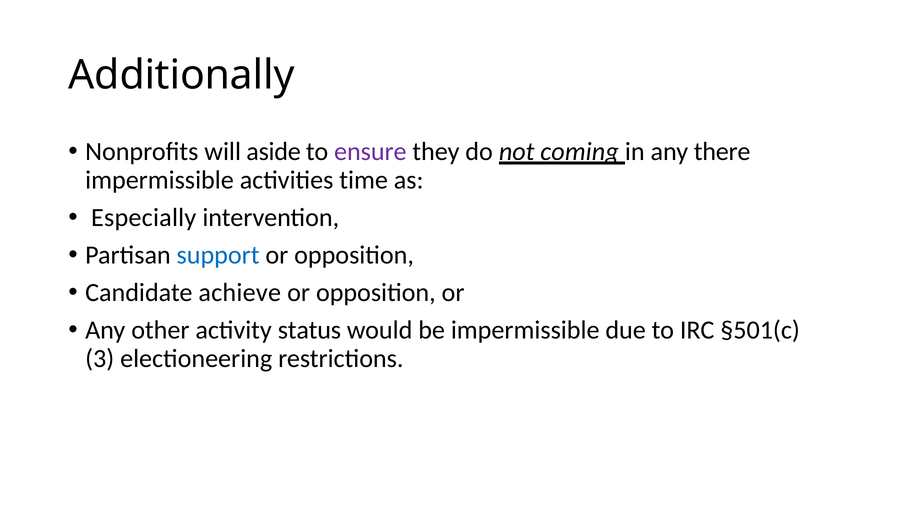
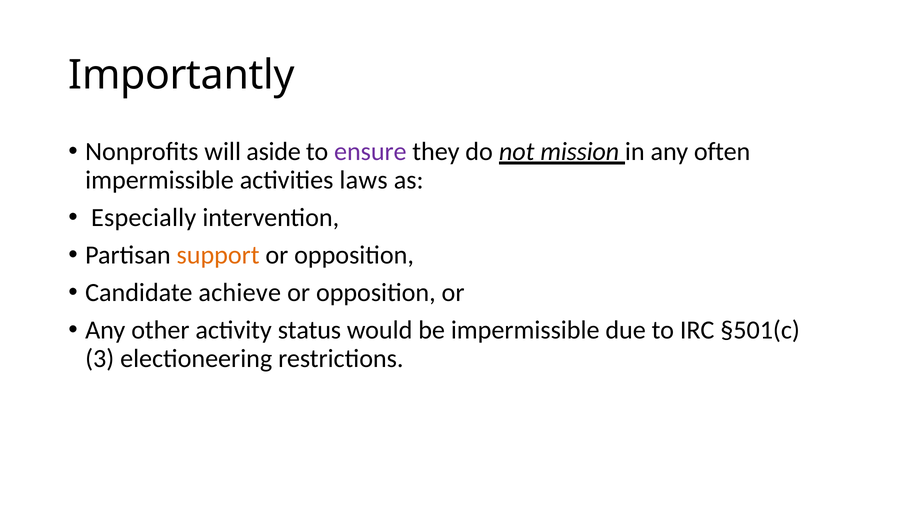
Additionally: Additionally -> Importantly (181, 75)
coming: coming -> mission (580, 152)
there: there -> often (722, 152)
time: time -> laws (364, 180)
support colour: blue -> orange (218, 255)
